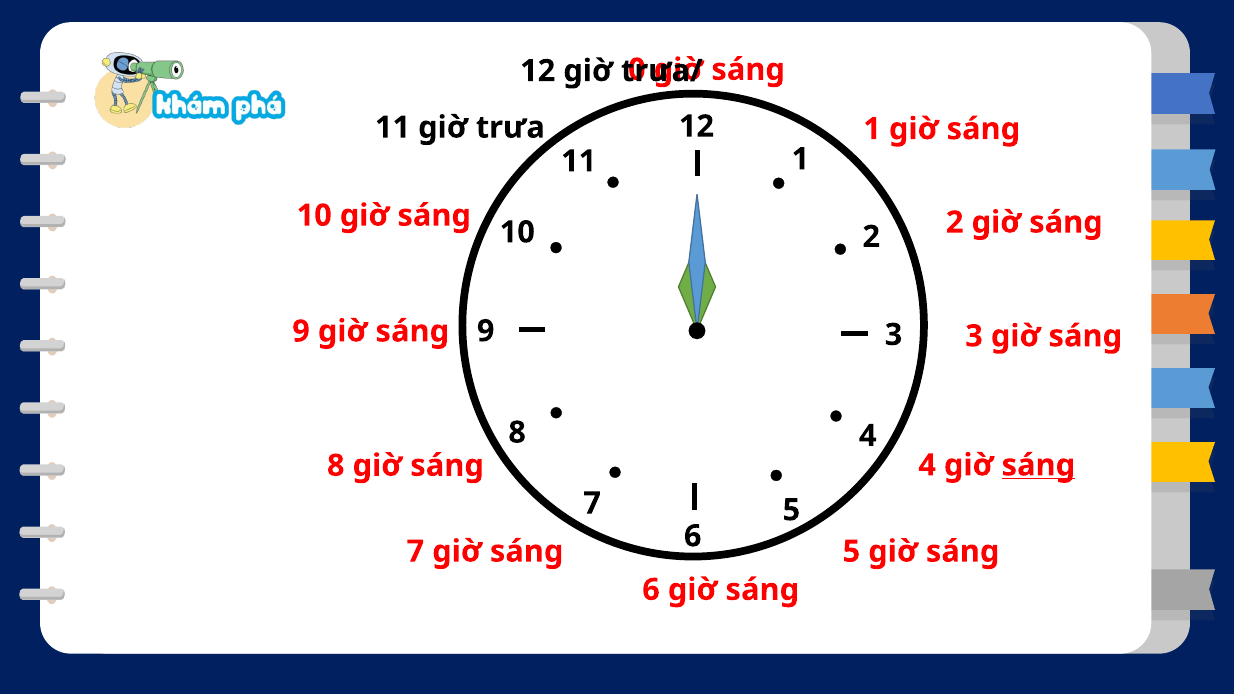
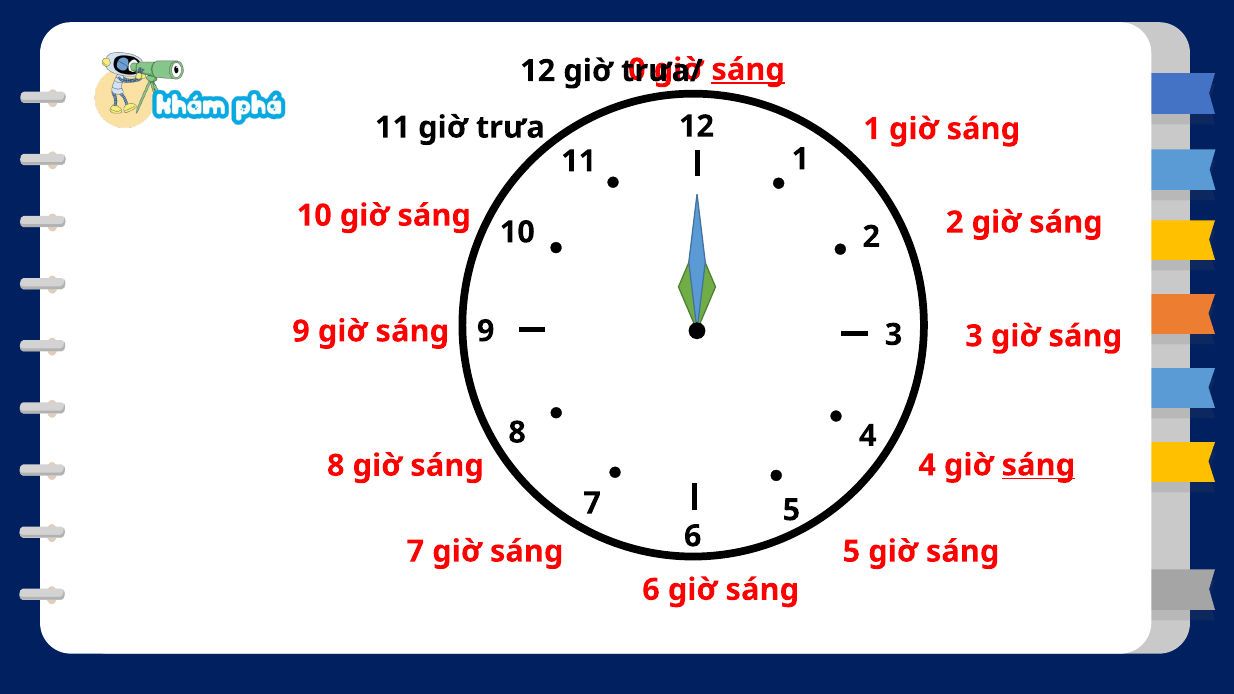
sáng underline: none -> present (748, 70)
